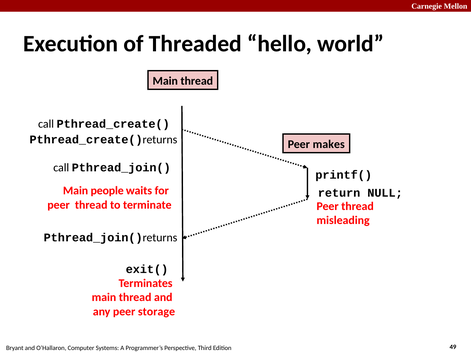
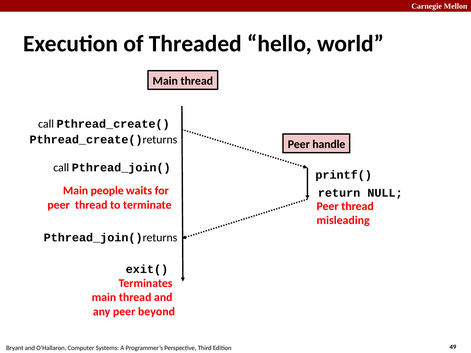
makes: makes -> handle (329, 144)
storage: storage -> beyond (156, 312)
